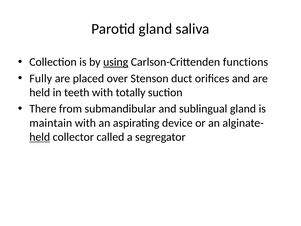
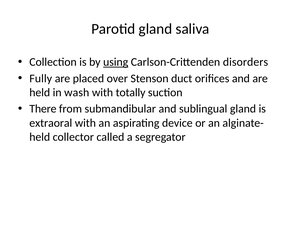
functions: functions -> disorders (245, 62)
teeth: teeth -> wash (77, 92)
maintain: maintain -> extraoral (51, 123)
held underline: present -> none (40, 137)
